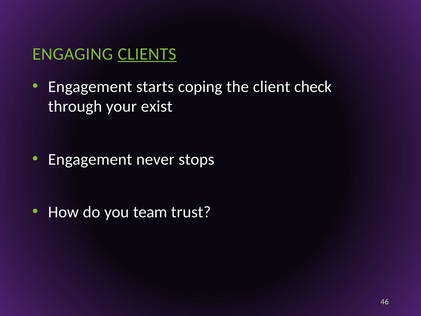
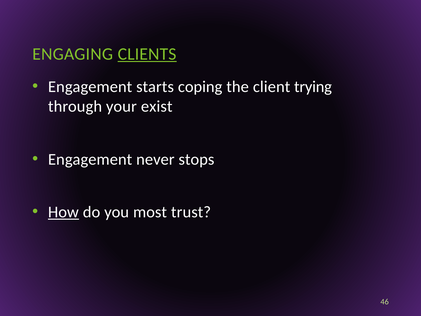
check: check -> trying (313, 87)
How underline: none -> present (63, 212)
team: team -> most (150, 212)
